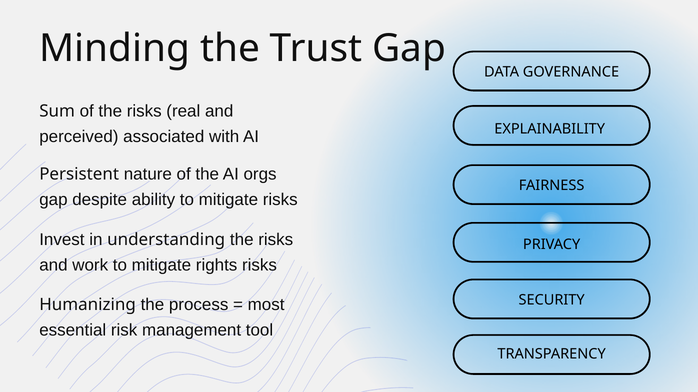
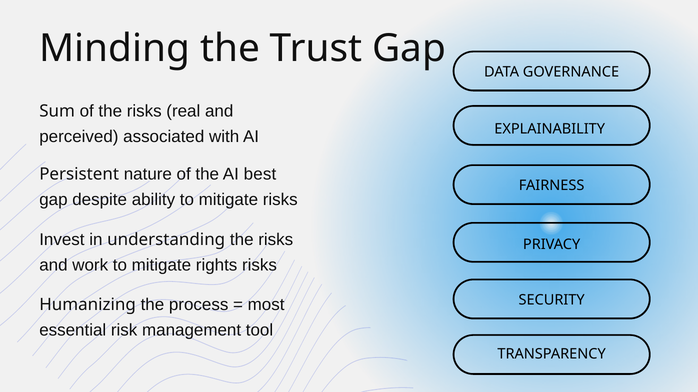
orgs: orgs -> best (260, 175)
